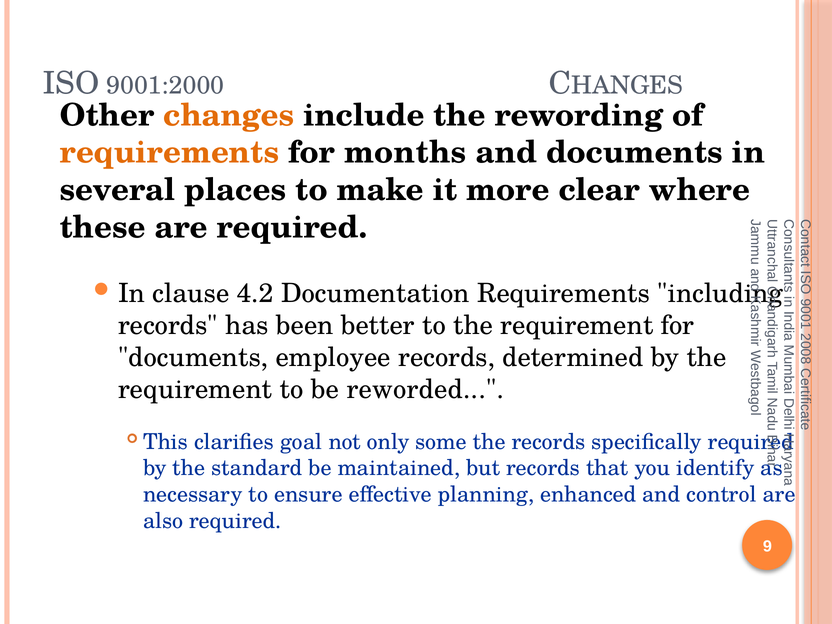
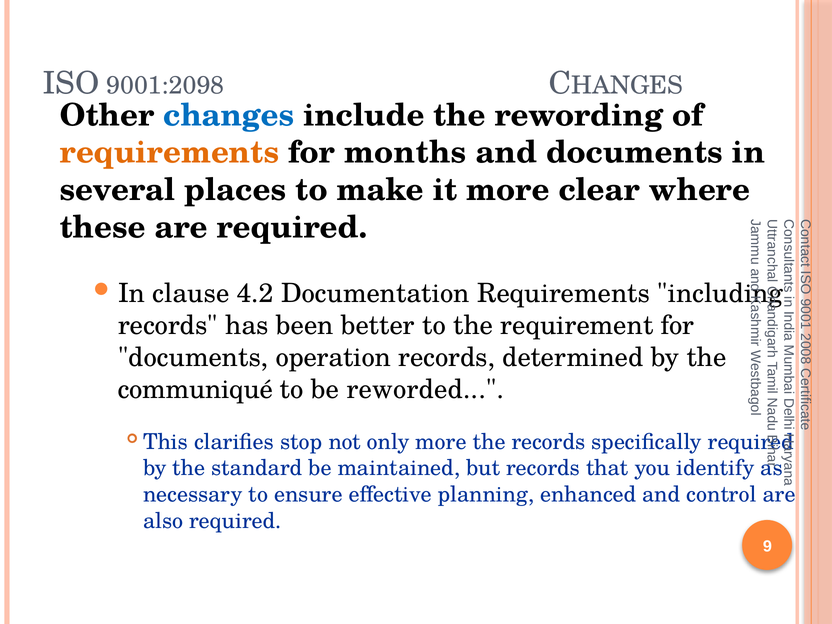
9001:2000: 9001:2000 -> 9001:2098 (165, 85)
changes colour: orange -> blue (229, 115)
employee: employee -> operation (333, 357)
requirement: requirement -> communiqué (195, 389)
goal: goal -> stop (301, 442)
only some: some -> more (441, 442)
